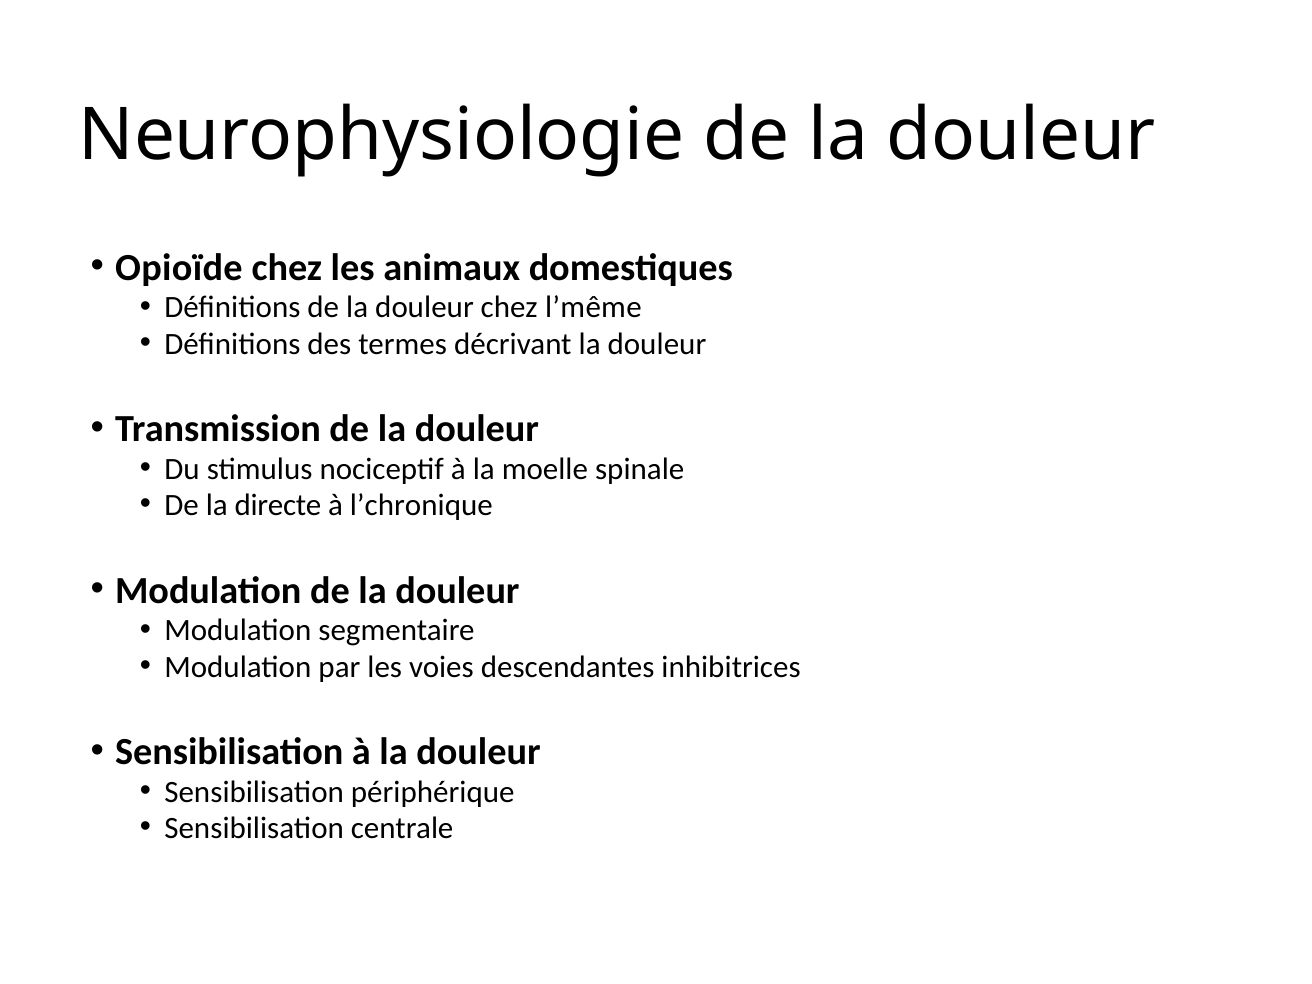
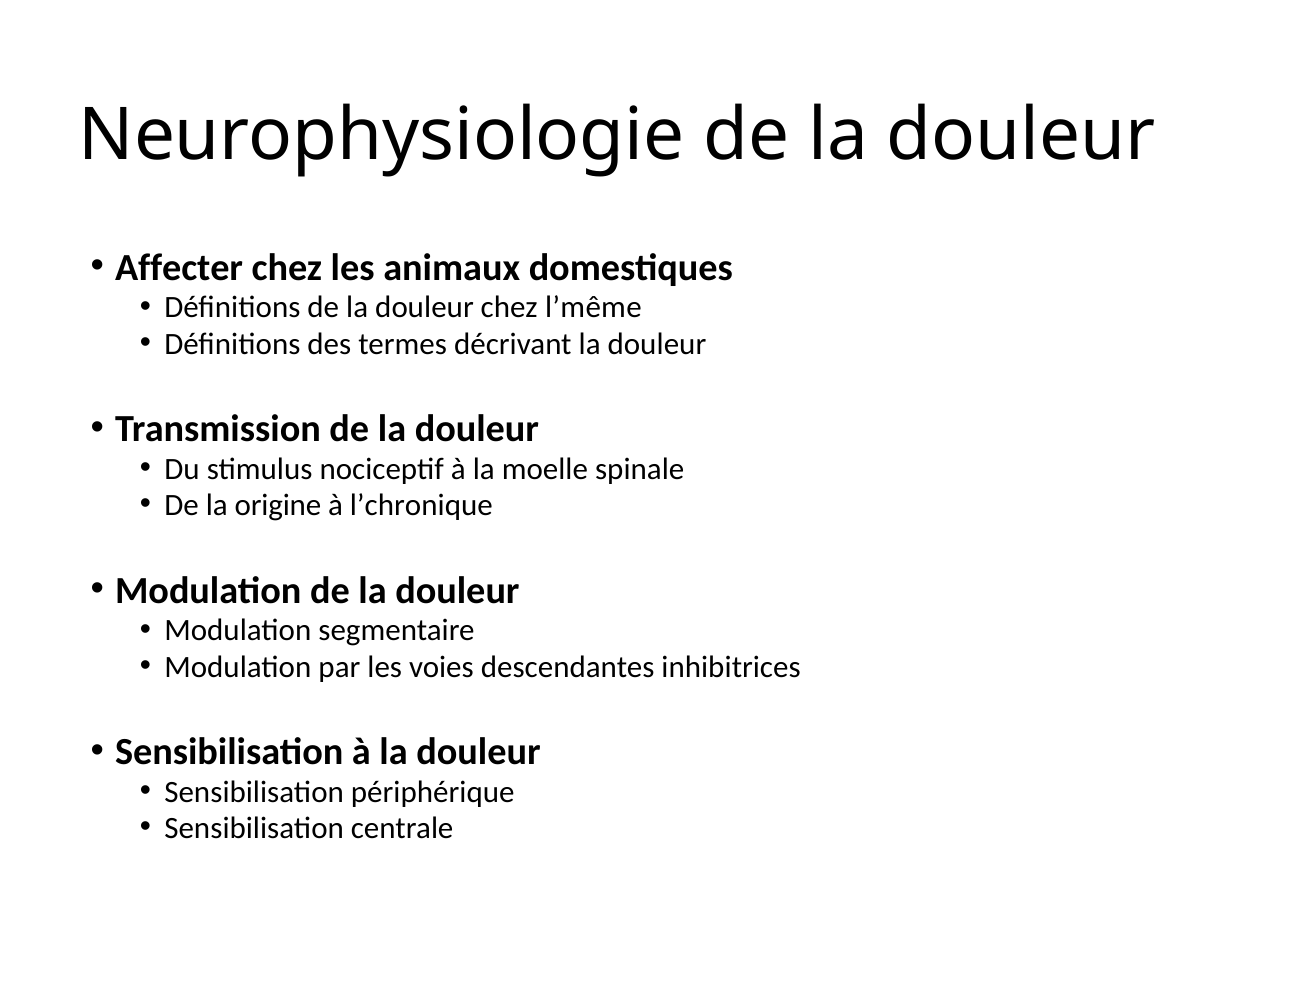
Opioïde: Opioïde -> Affecter (179, 268)
directe: directe -> origine (278, 505)
